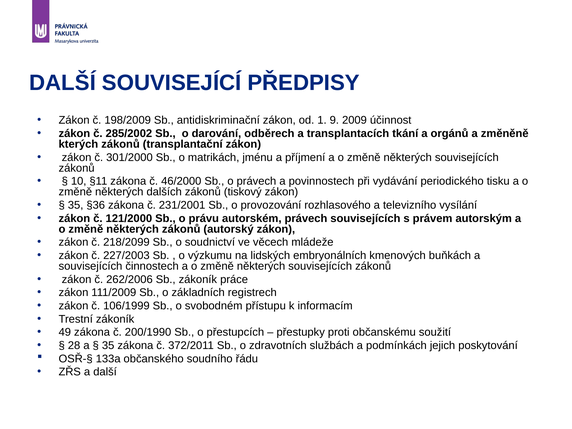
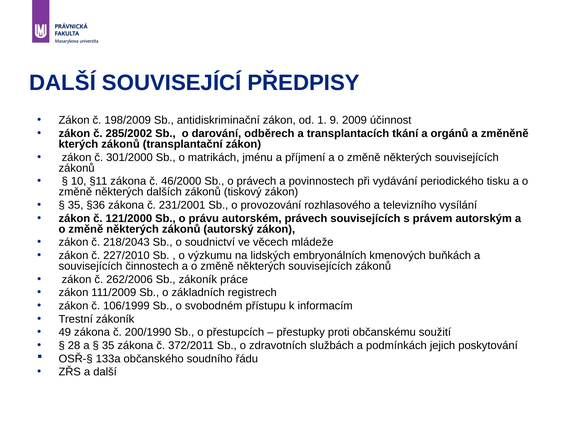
218/2099: 218/2099 -> 218/2043 (126, 242)
227/2003: 227/2003 -> 227/2010 (126, 256)
